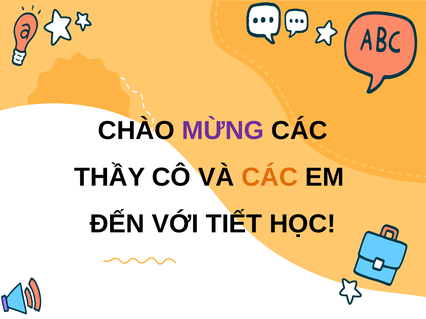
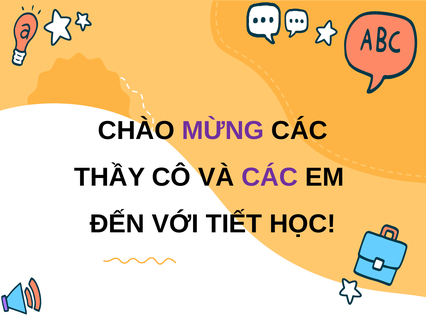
CÁC colour: orange -> purple (270, 178)
